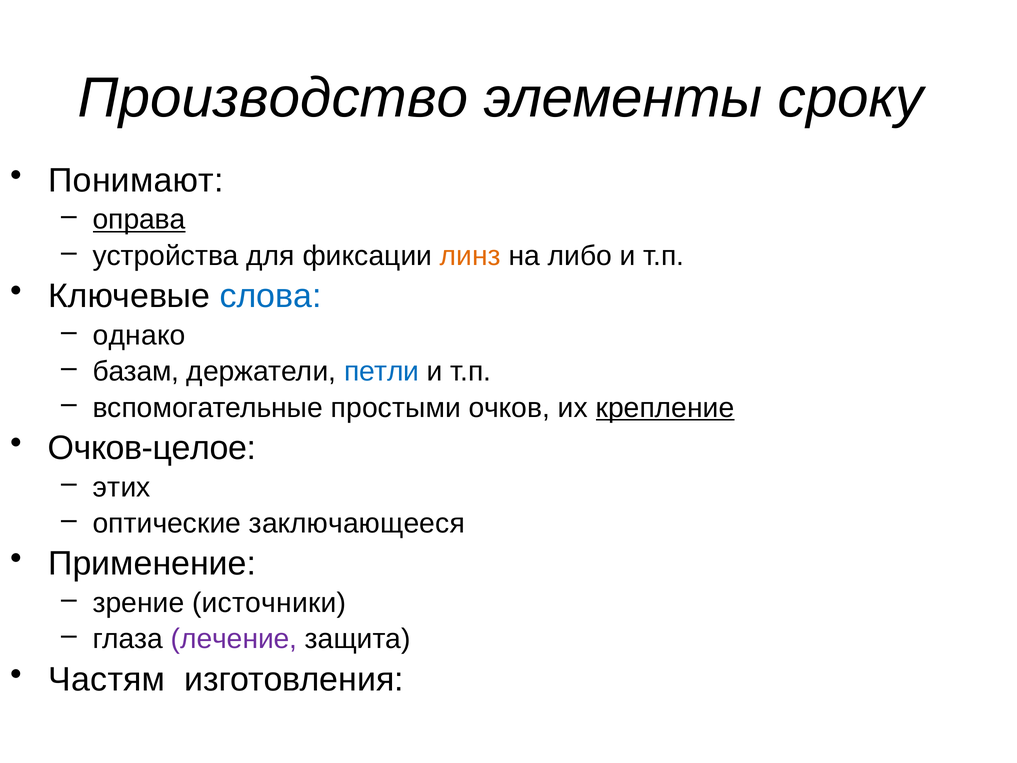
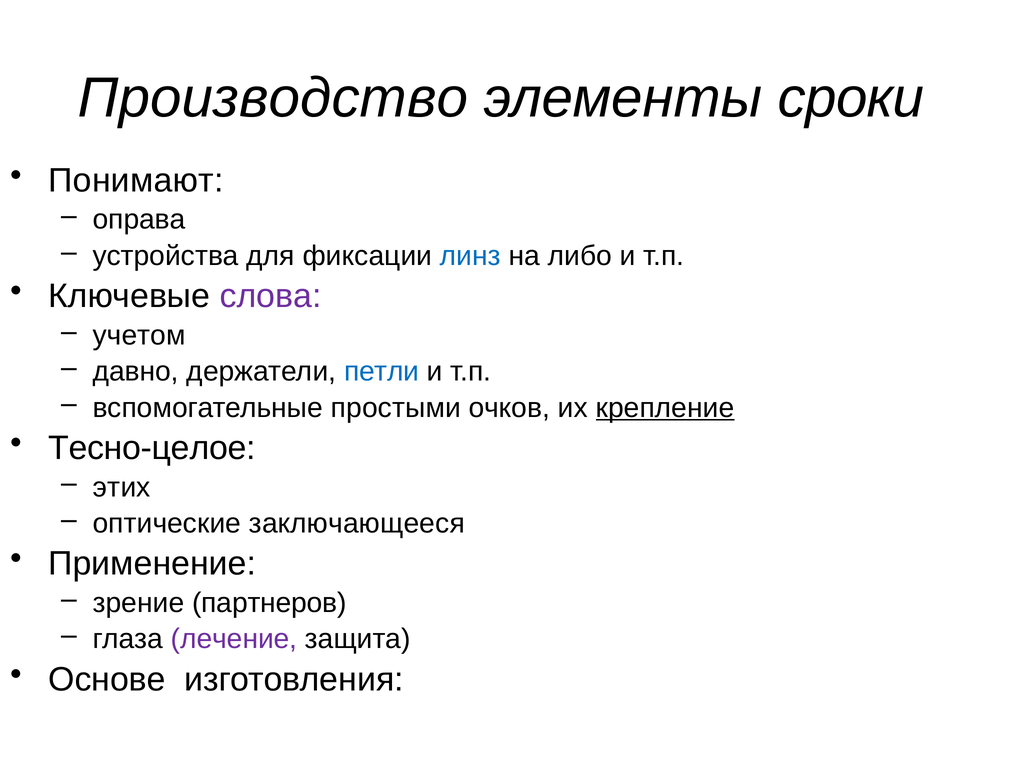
сроку: сроку -> сроки (851, 98)
оправа underline: present -> none (139, 220)
линз colour: orange -> blue (470, 256)
слова colour: blue -> purple (271, 296)
однако: однако -> учетом (139, 335)
базам: базам -> давно (136, 371)
Очков-целое: Очков-целое -> Тесно-целое (152, 448)
источники: источники -> партнеров (269, 603)
Частям: Частям -> Основе (107, 679)
